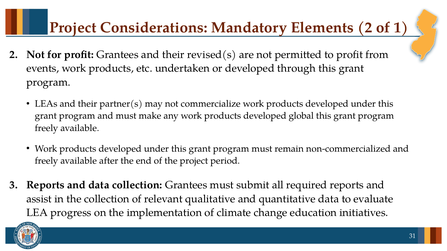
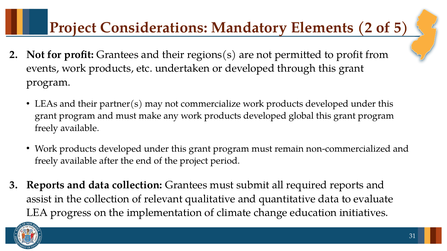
1: 1 -> 5 (401, 27)
revised(s: revised(s -> regions(s (212, 55)
